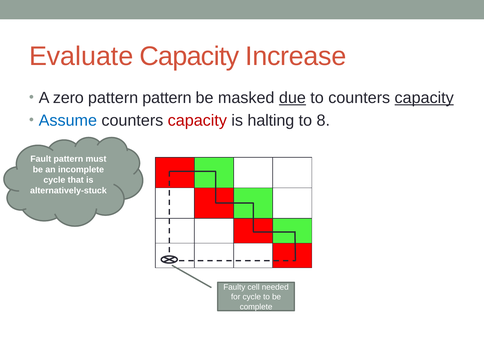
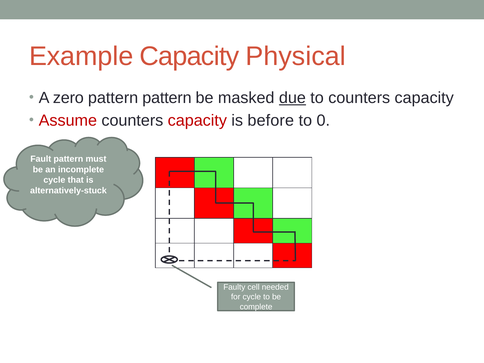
Evaluate: Evaluate -> Example (81, 56)
Increase: Increase -> Physical (296, 56)
capacity underline: present -> none (424, 98)
Assume colour: blue -> red (68, 121)
halting: halting -> before (271, 121)
8: 8 -> 0 (323, 121)
